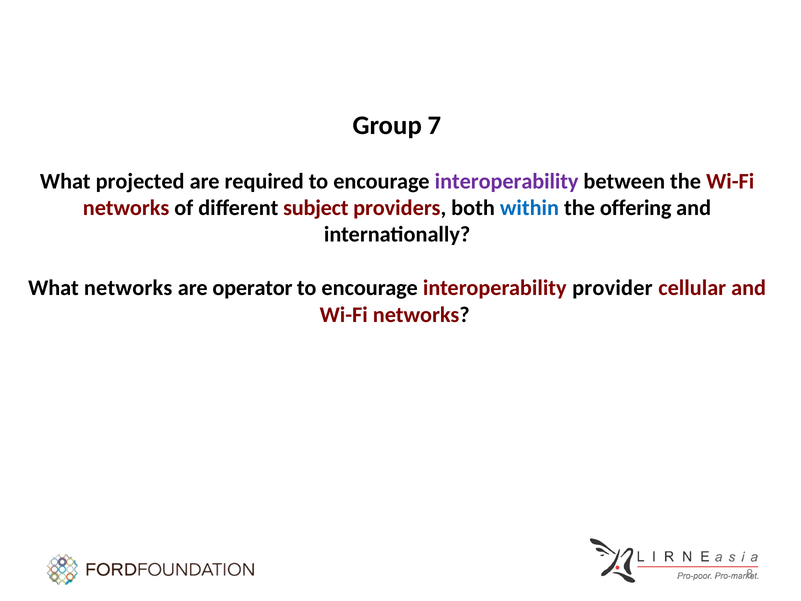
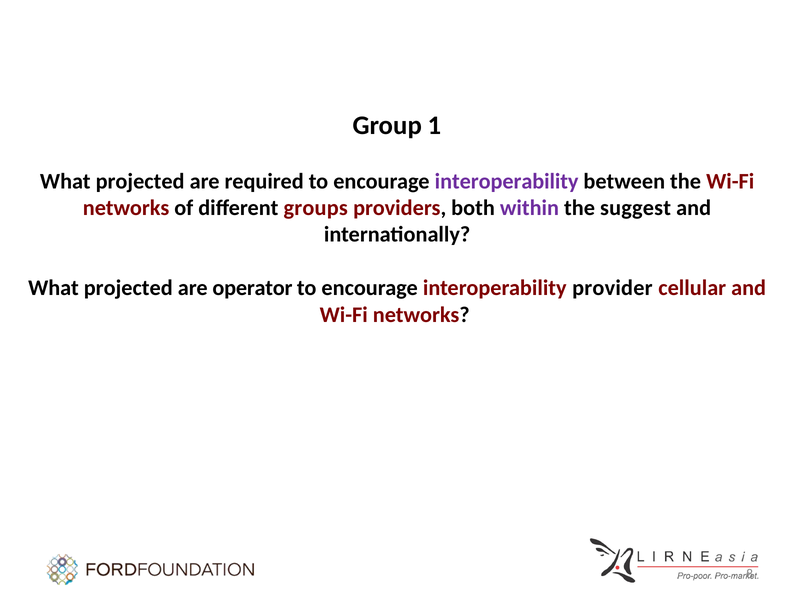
7: 7 -> 1 (435, 125)
subject: subject -> groups (316, 208)
within colour: blue -> purple (529, 208)
offering: offering -> suggest (636, 208)
networks: networks -> projected (128, 288)
